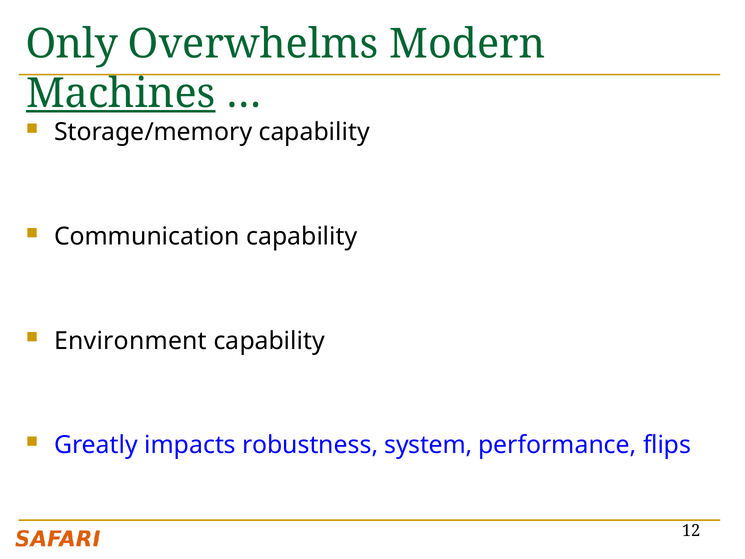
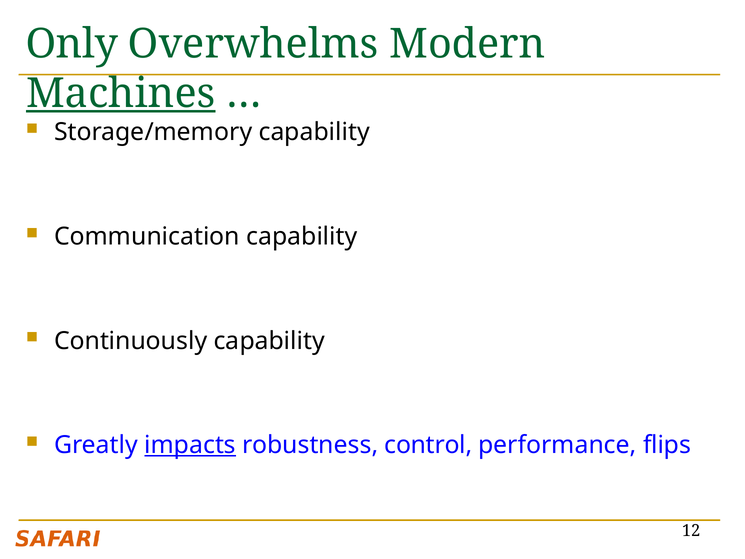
Environment: Environment -> Continuously (131, 341)
impacts underline: none -> present (190, 445)
system: system -> control (428, 445)
